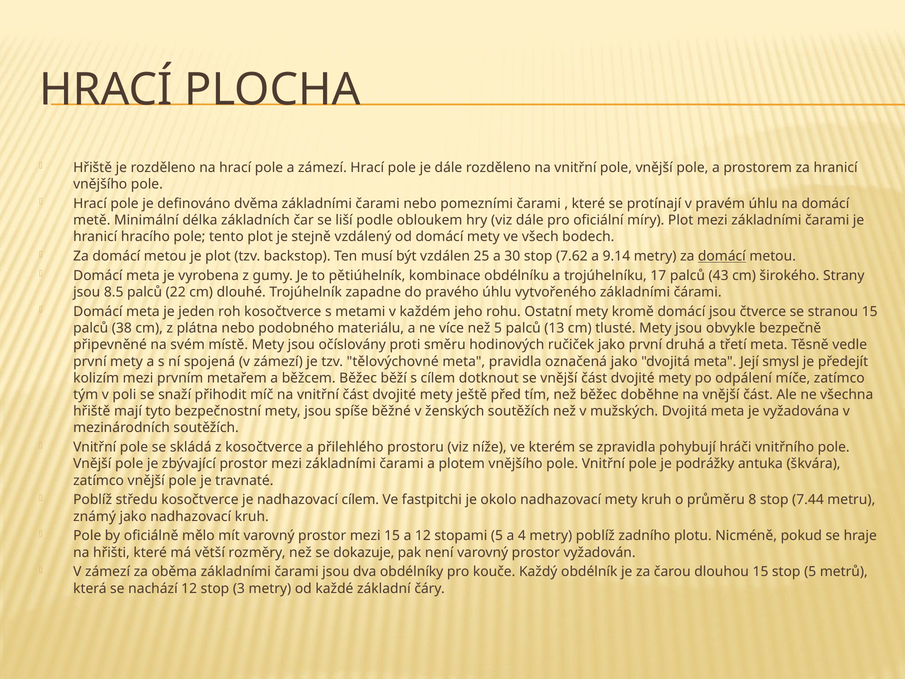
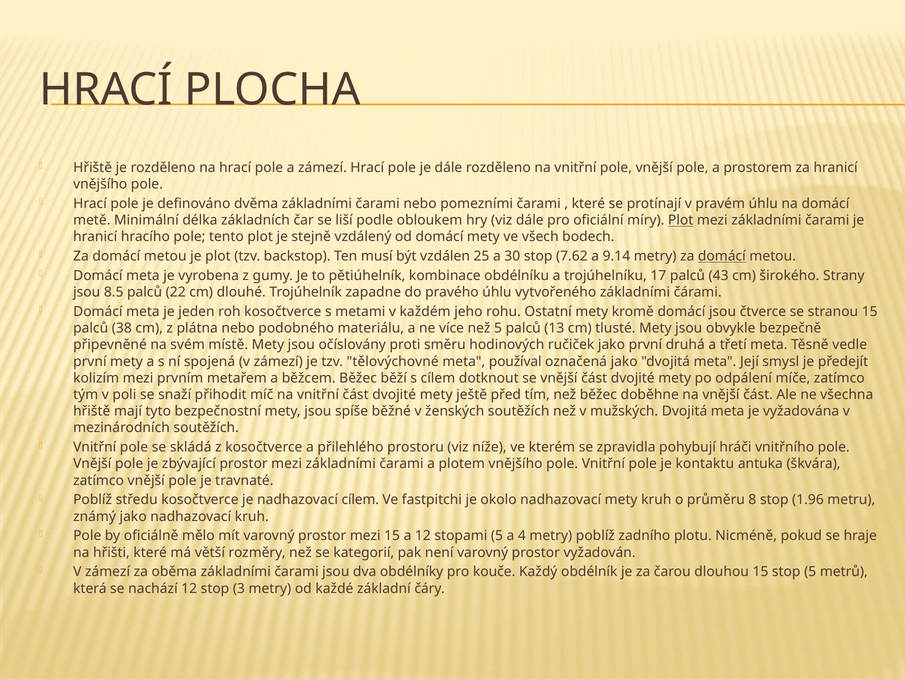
Plot underline: none -> present (681, 220)
pravidla: pravidla -> používal (515, 361)
podrážky: podrážky -> kontaktu (705, 464)
7.44: 7.44 -> 1.96 (808, 500)
dokazuje: dokazuje -> kategorií (364, 552)
